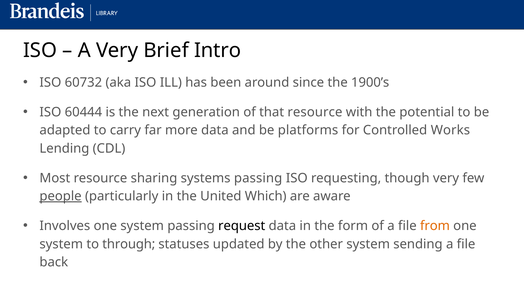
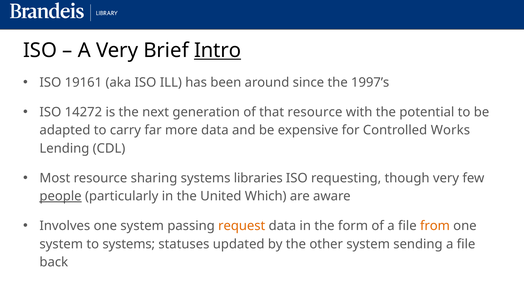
Intro underline: none -> present (218, 50)
60732: 60732 -> 19161 (83, 82)
1900’s: 1900’s -> 1997’s (370, 82)
60444: 60444 -> 14272 (83, 112)
platforms: platforms -> expensive (308, 130)
systems passing: passing -> libraries (258, 178)
request colour: black -> orange (242, 226)
to through: through -> systems (129, 244)
